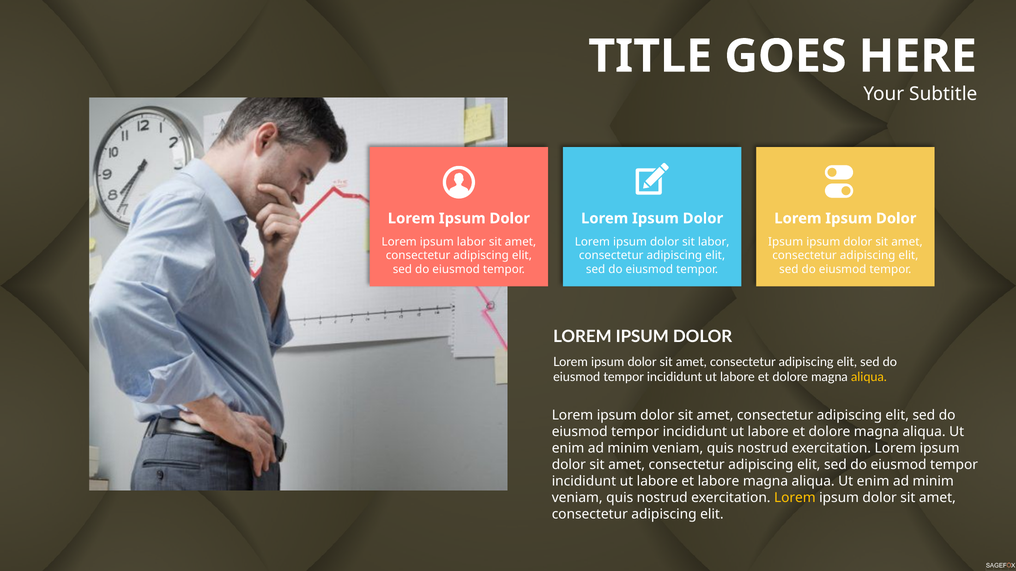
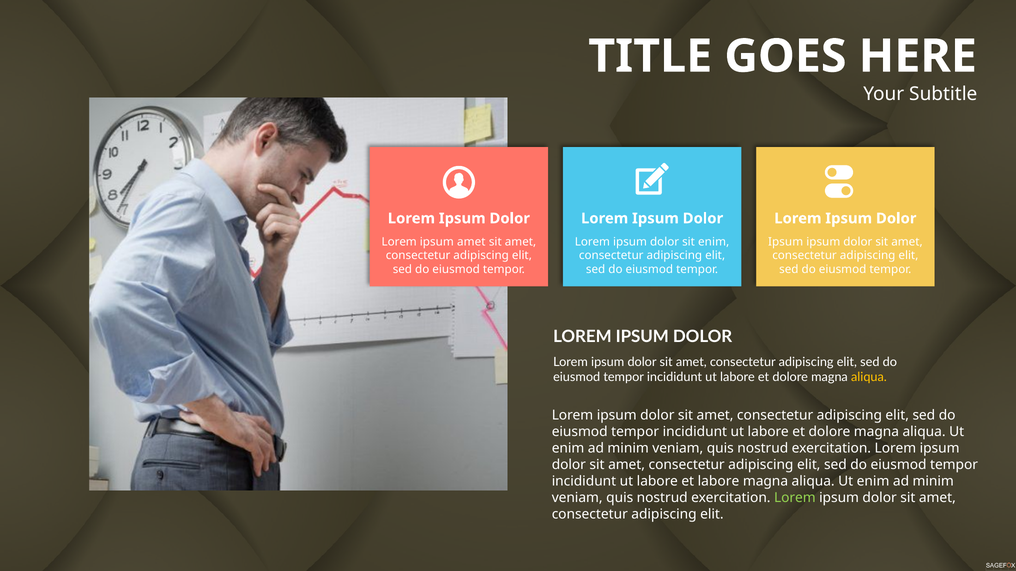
ipsum labor: labor -> amet (471, 242)
sit labor: labor -> enim (714, 242)
Lorem colour: yellow -> light green (795, 498)
